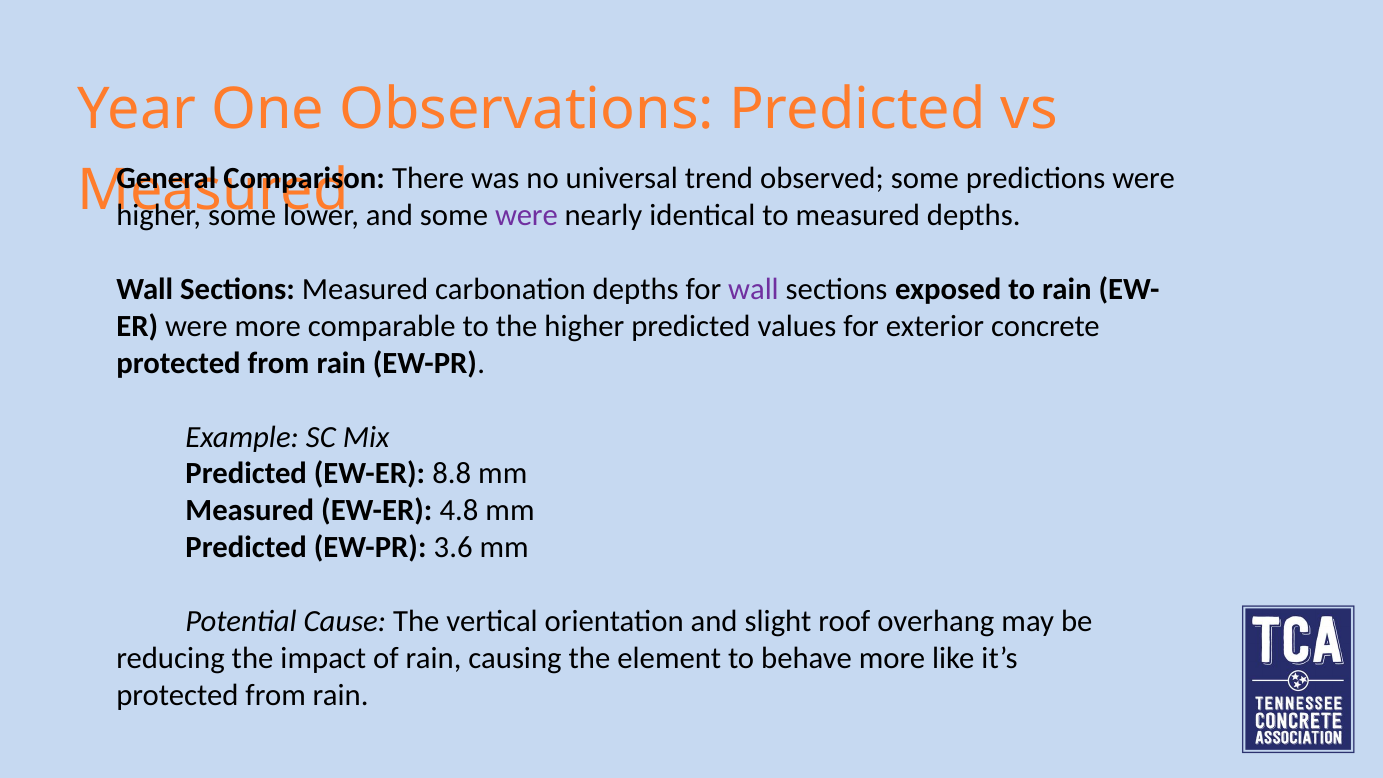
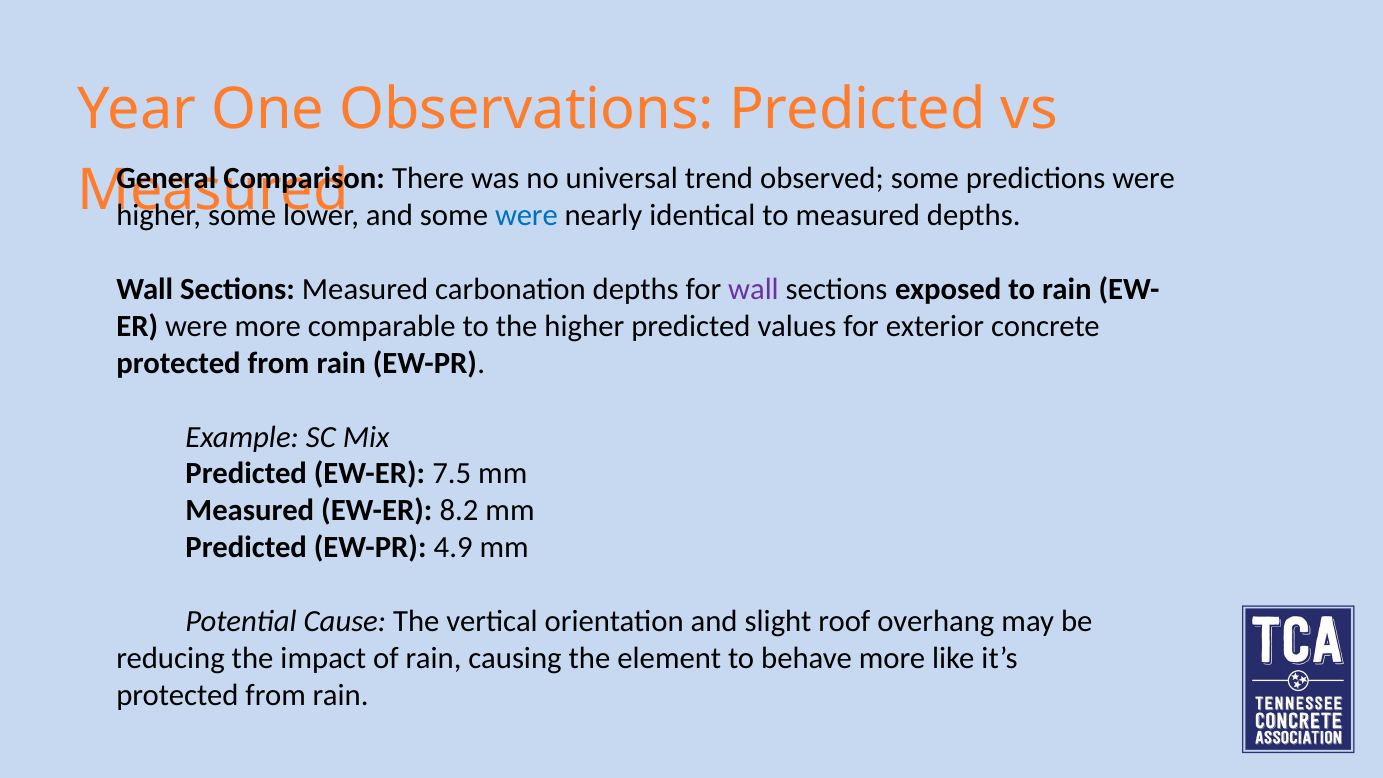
were colour: purple -> blue (526, 216)
8.8: 8.8 -> 7.5 (452, 474)
4.8: 4.8 -> 8.2 (459, 511)
3.6: 3.6 -> 4.9 (453, 548)
